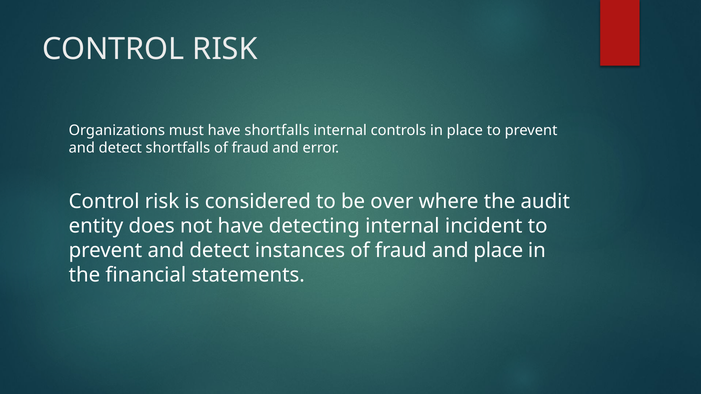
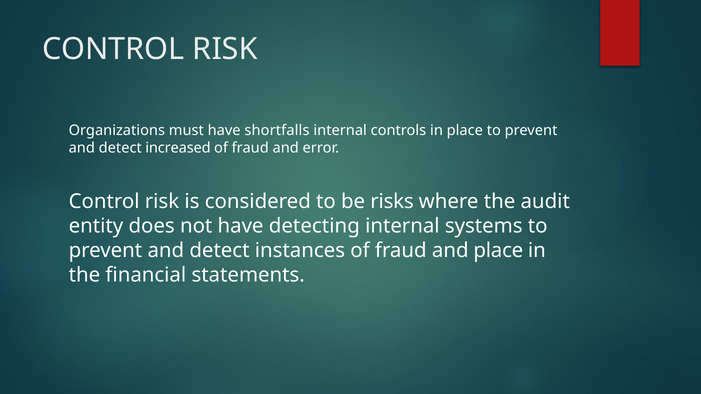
detect shortfalls: shortfalls -> increased (178, 148)
over: over -> risks (392, 202)
incident: incident -> systems (484, 226)
